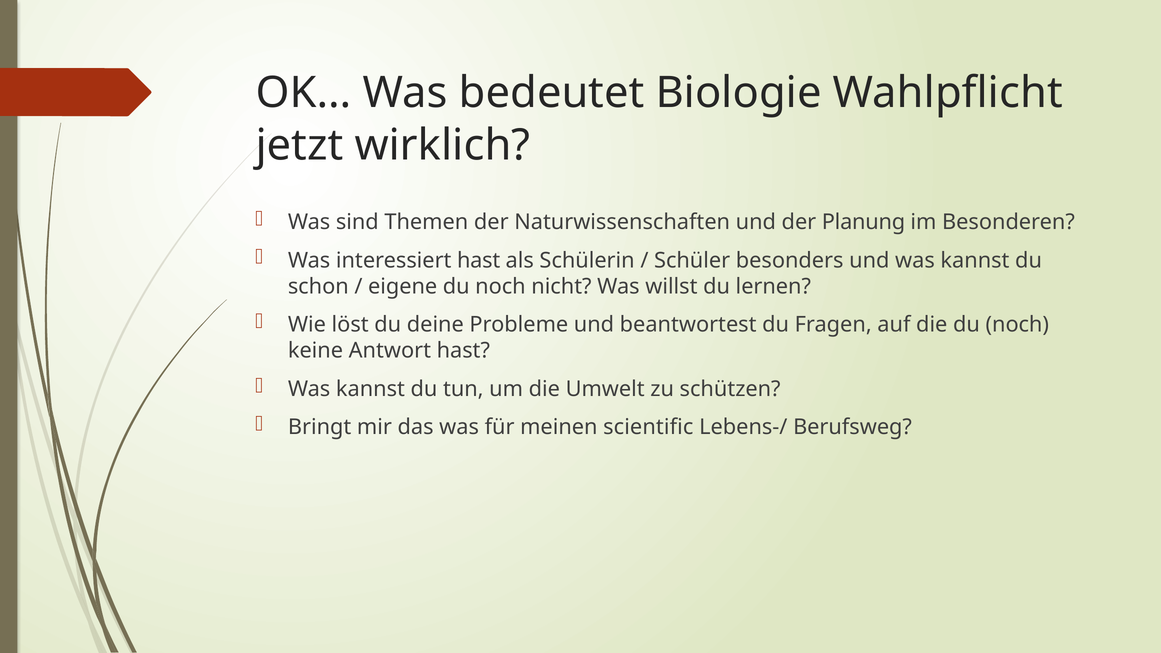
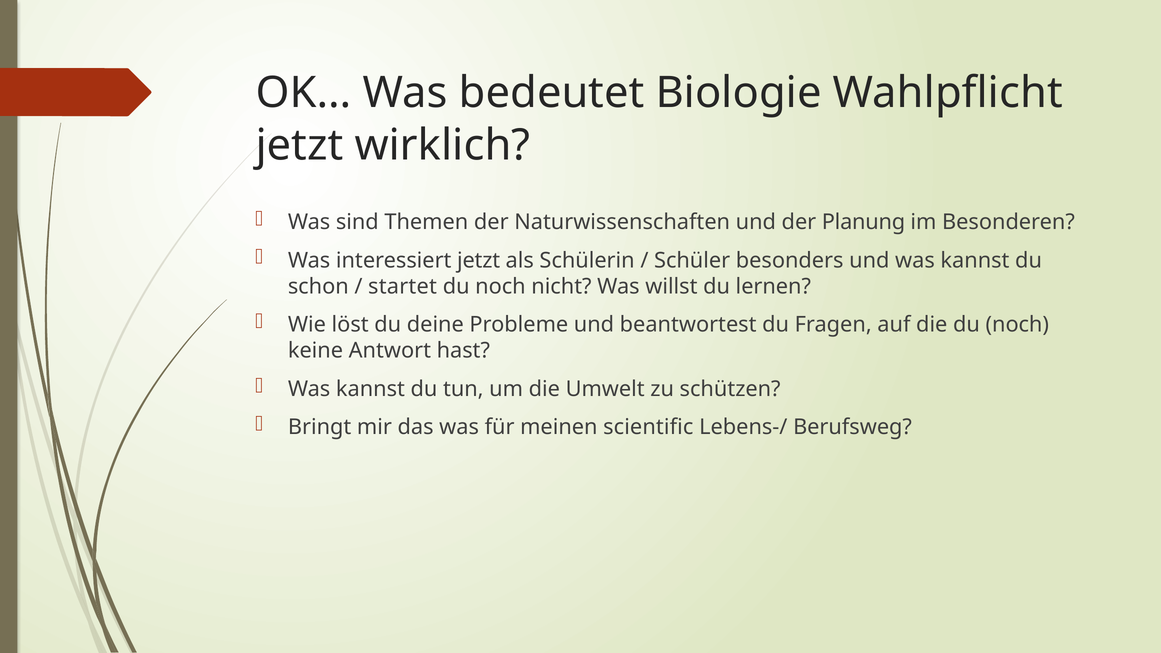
interessiert hast: hast -> jetzt (479, 260)
eigene: eigene -> startet (403, 286)
